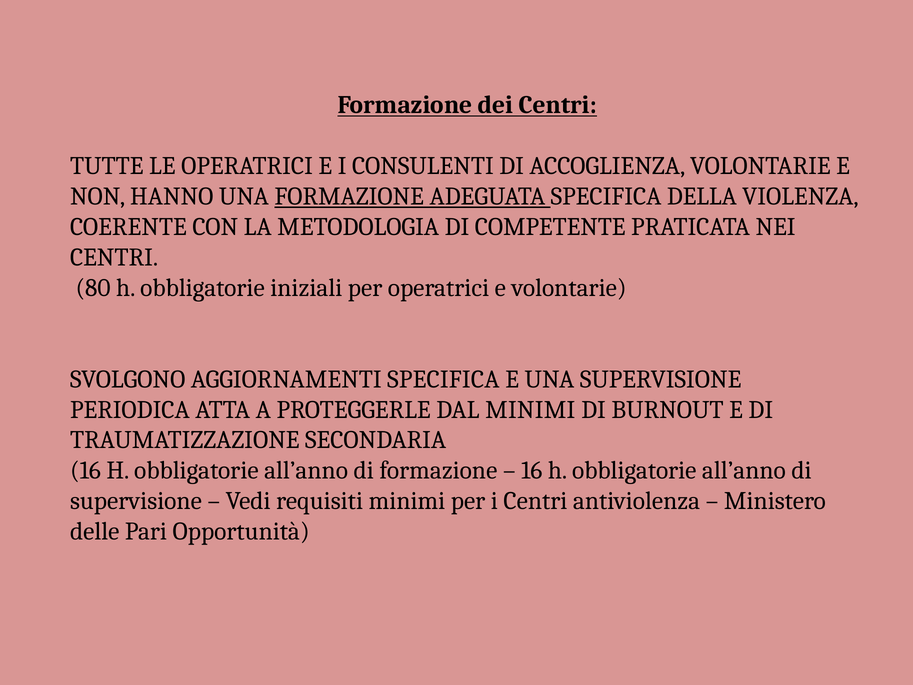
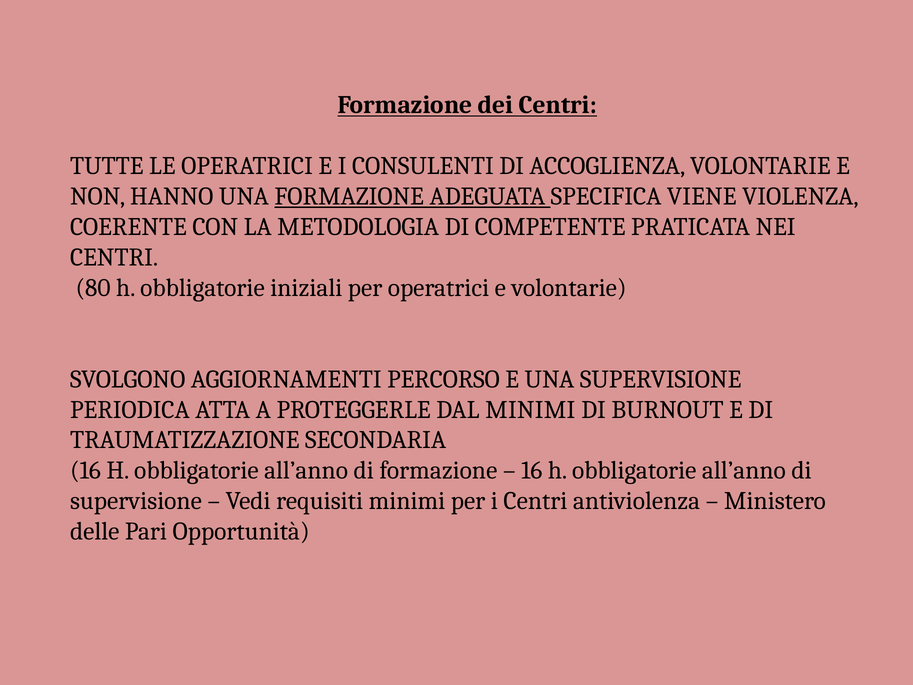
DELLA: DELLA -> VIENE (702, 196)
AGGIORNAMENTI SPECIFICA: SPECIFICA -> PERCORSO (444, 379)
